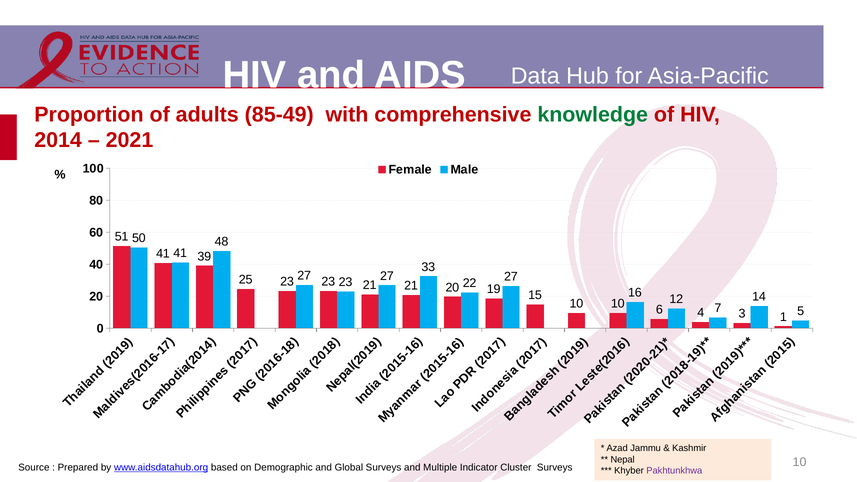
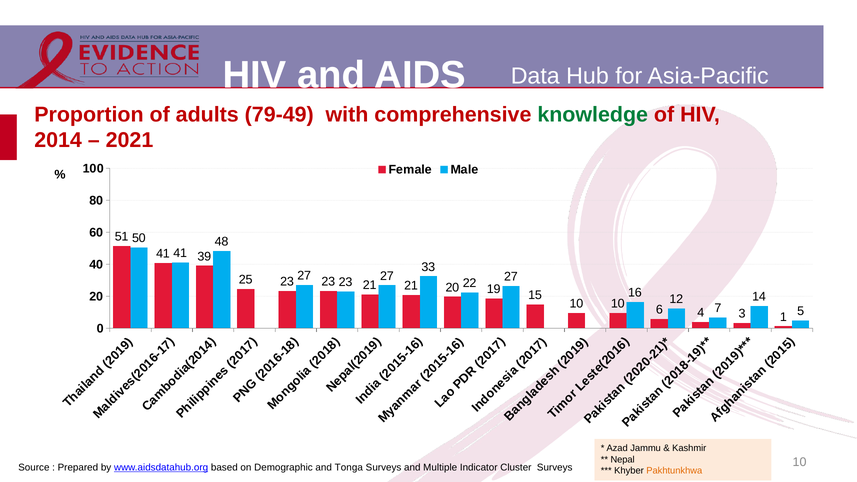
85-49: 85-49 -> 79-49 (279, 115)
Global: Global -> Tonga (349, 468)
Pakhtunkhwa colour: purple -> orange (674, 471)
